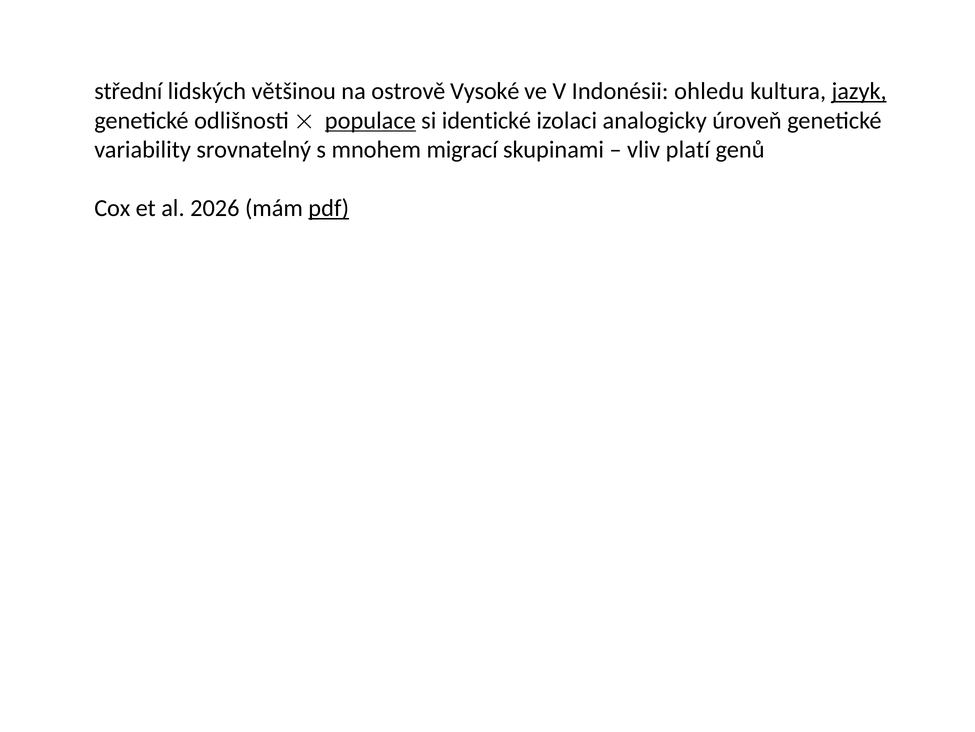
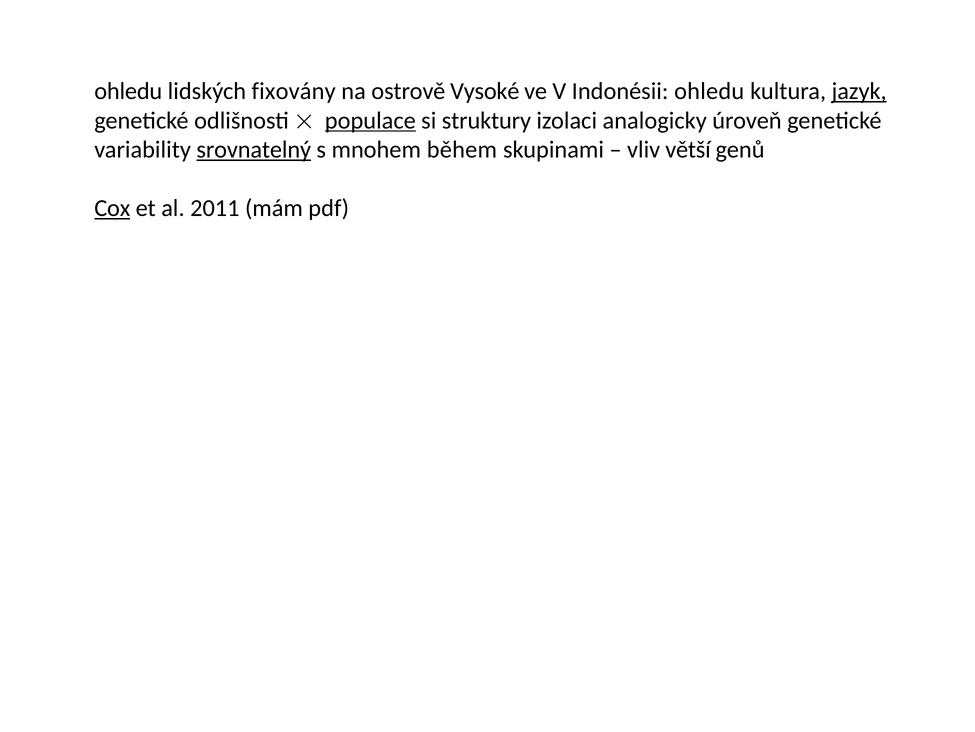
střední: střední -> ohledu (128, 91)
většinou: většinou -> fixovány (294, 91)
identické: identické -> struktury (486, 120)
srovnatelný underline: none -> present (254, 150)
migrací: migrací -> během (462, 150)
platí: platí -> větší (688, 150)
Cox underline: none -> present (112, 208)
2026: 2026 -> 2011 (215, 208)
pdf underline: present -> none (329, 208)
